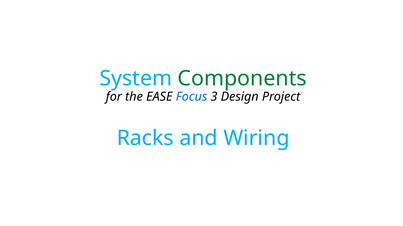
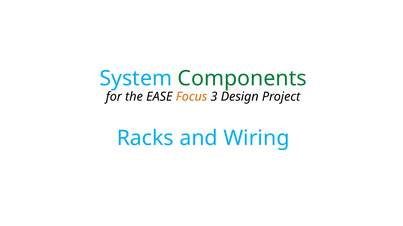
Focus colour: blue -> orange (192, 97)
